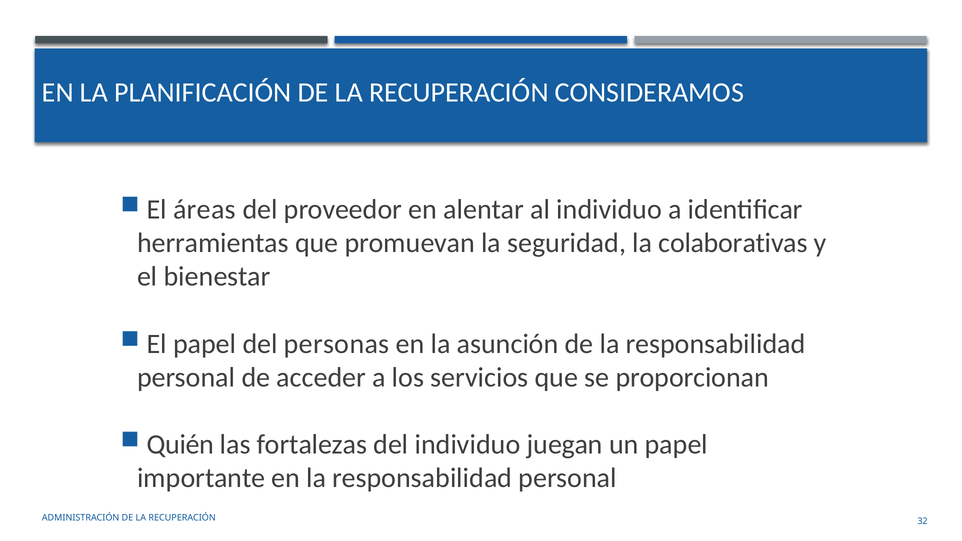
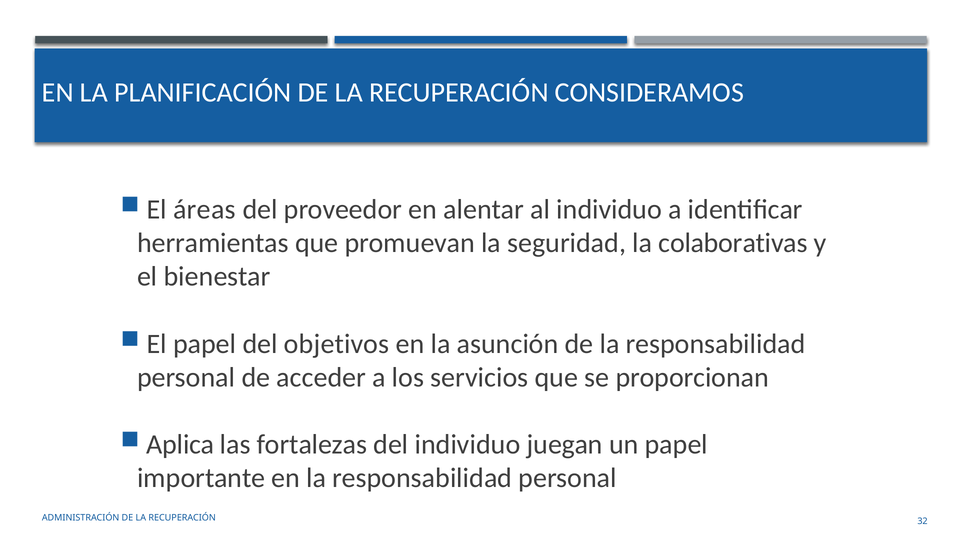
personas: personas -> objetivos (337, 344)
Quién: Quién -> Aplica (180, 445)
